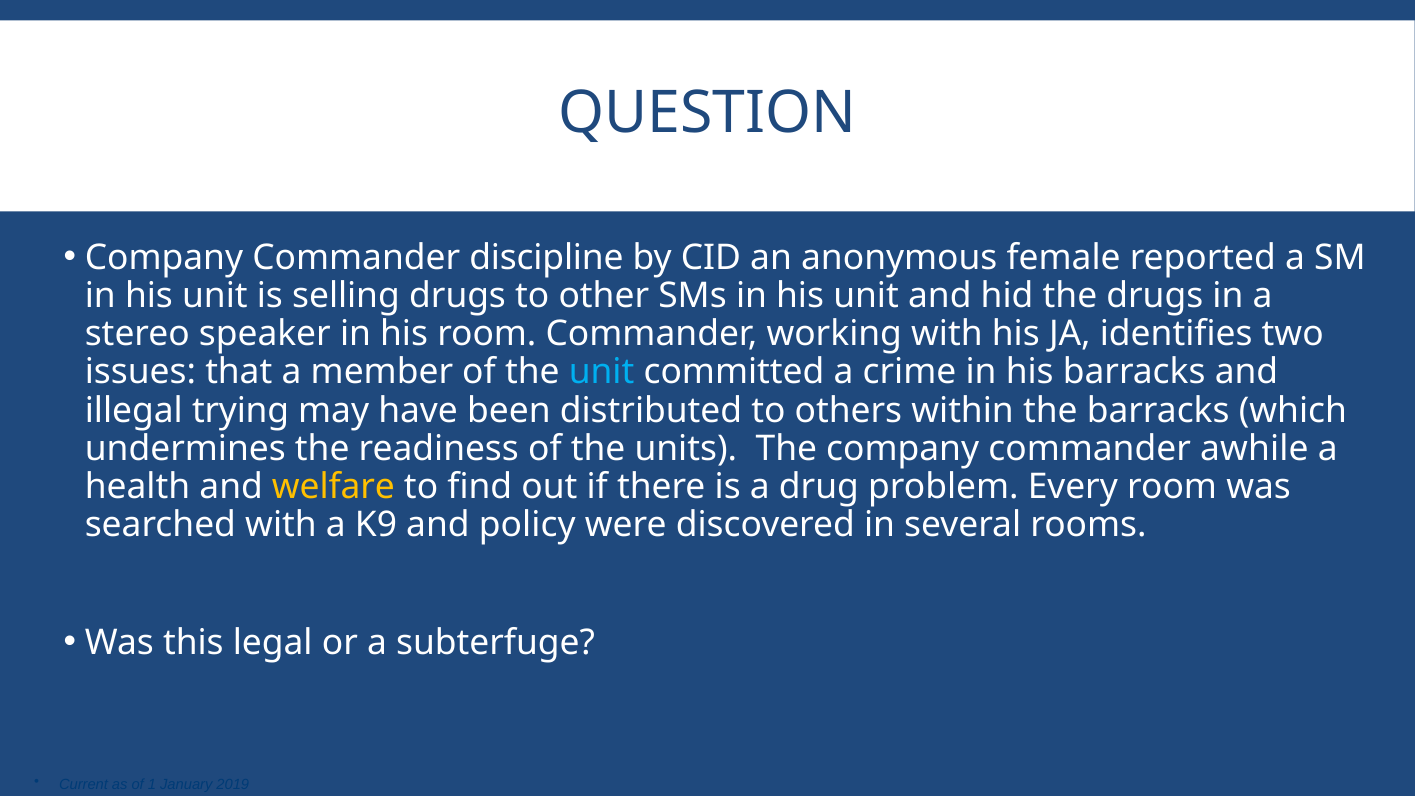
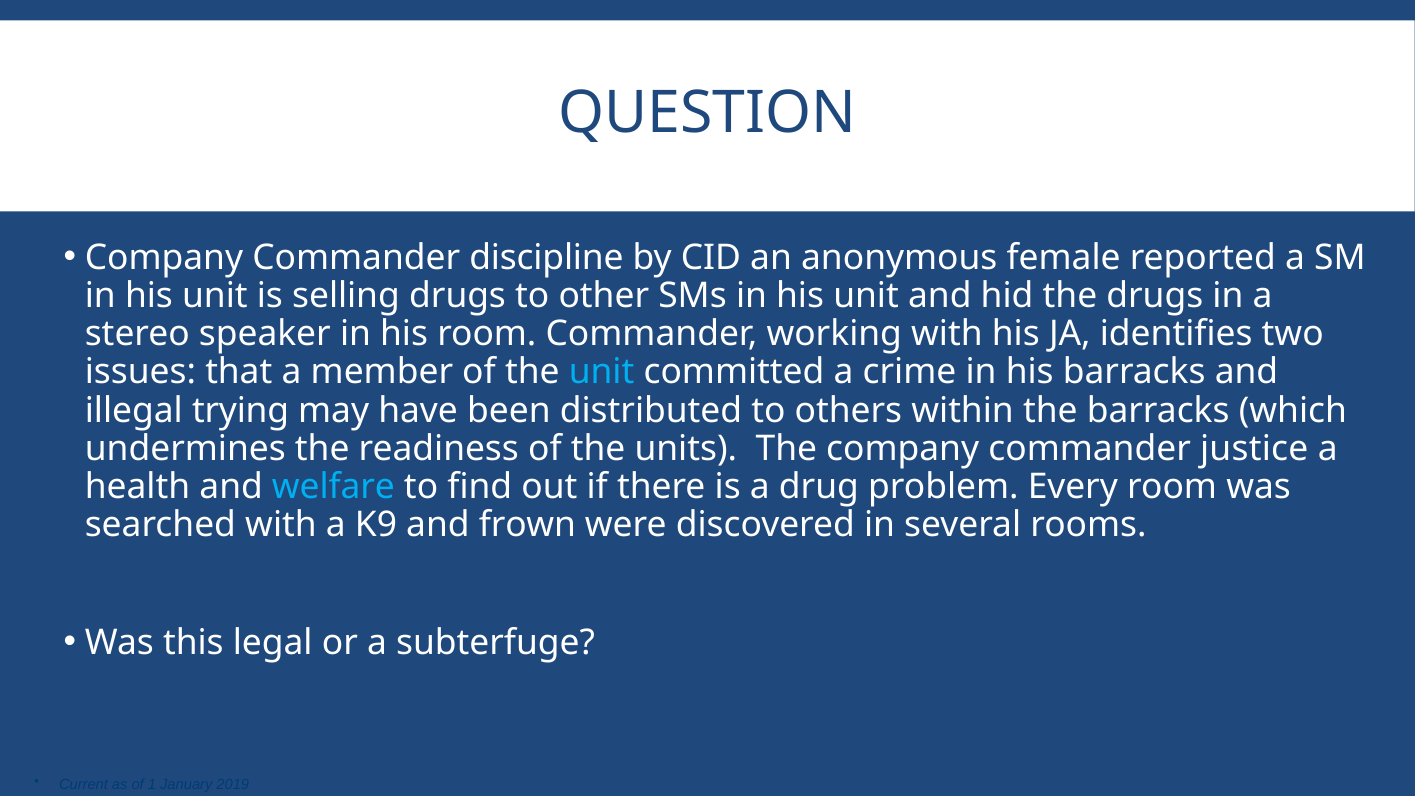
awhile: awhile -> justice (1254, 449)
welfare colour: yellow -> light blue (333, 487)
policy: policy -> frown (527, 525)
